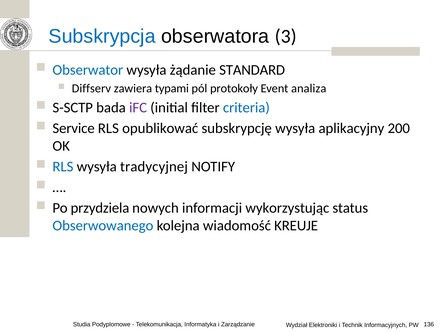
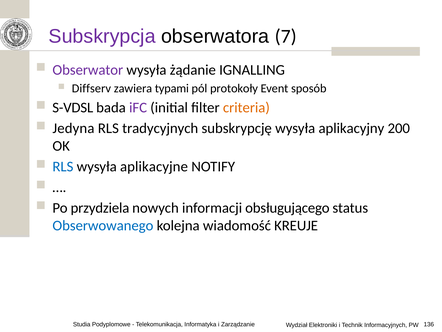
Subskrypcja colour: blue -> purple (102, 36)
3: 3 -> 7 (286, 36)
Obserwator colour: blue -> purple (88, 70)
STANDARD: STANDARD -> IGNALLING (252, 70)
analiza: analiza -> sposób (309, 88)
S-SCTP: S-SCTP -> S-VDSL (73, 108)
criteria colour: blue -> orange (246, 108)
Service: Service -> Jedyna (73, 128)
opublikować: opublikować -> tradycyjnych (160, 128)
tradycyjnej: tradycyjnej -> aplikacyjne (154, 166)
wykorzystując: wykorzystując -> obsługującego (287, 208)
